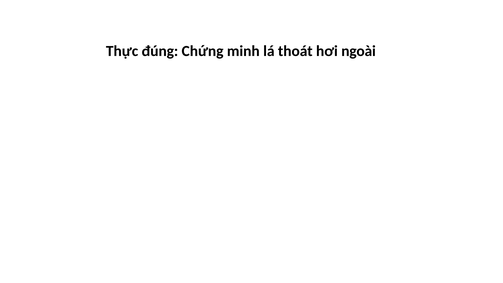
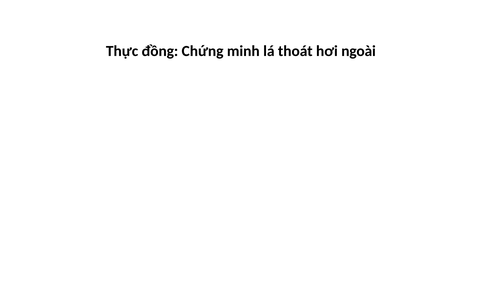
đúng: đúng -> đồng (160, 51)
